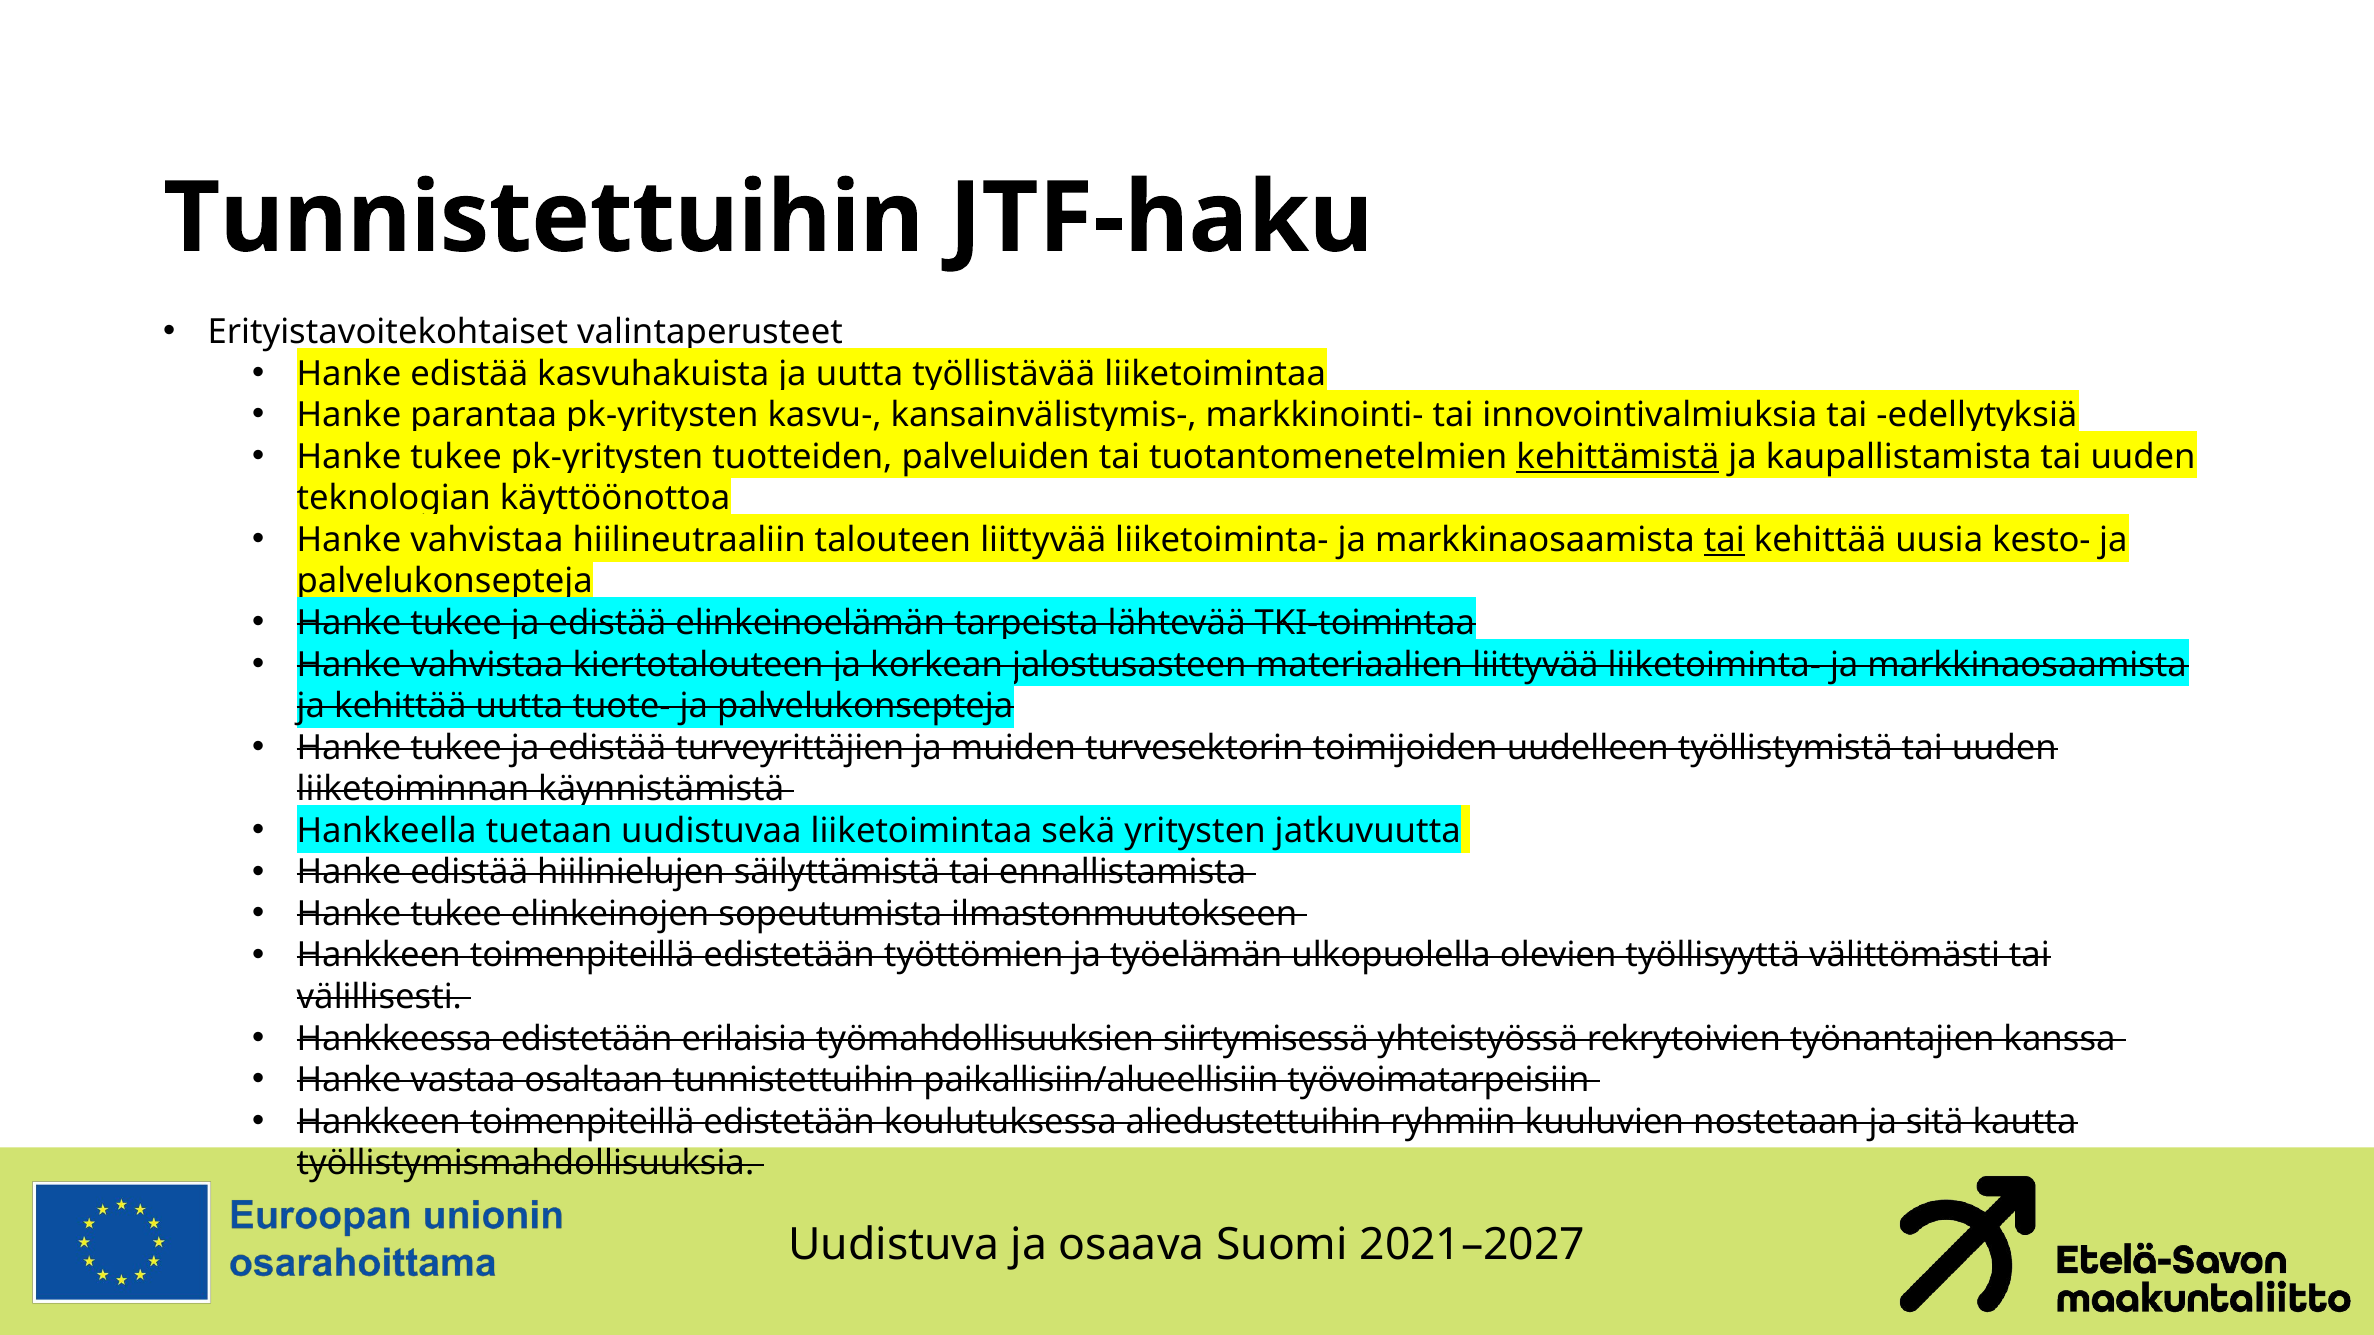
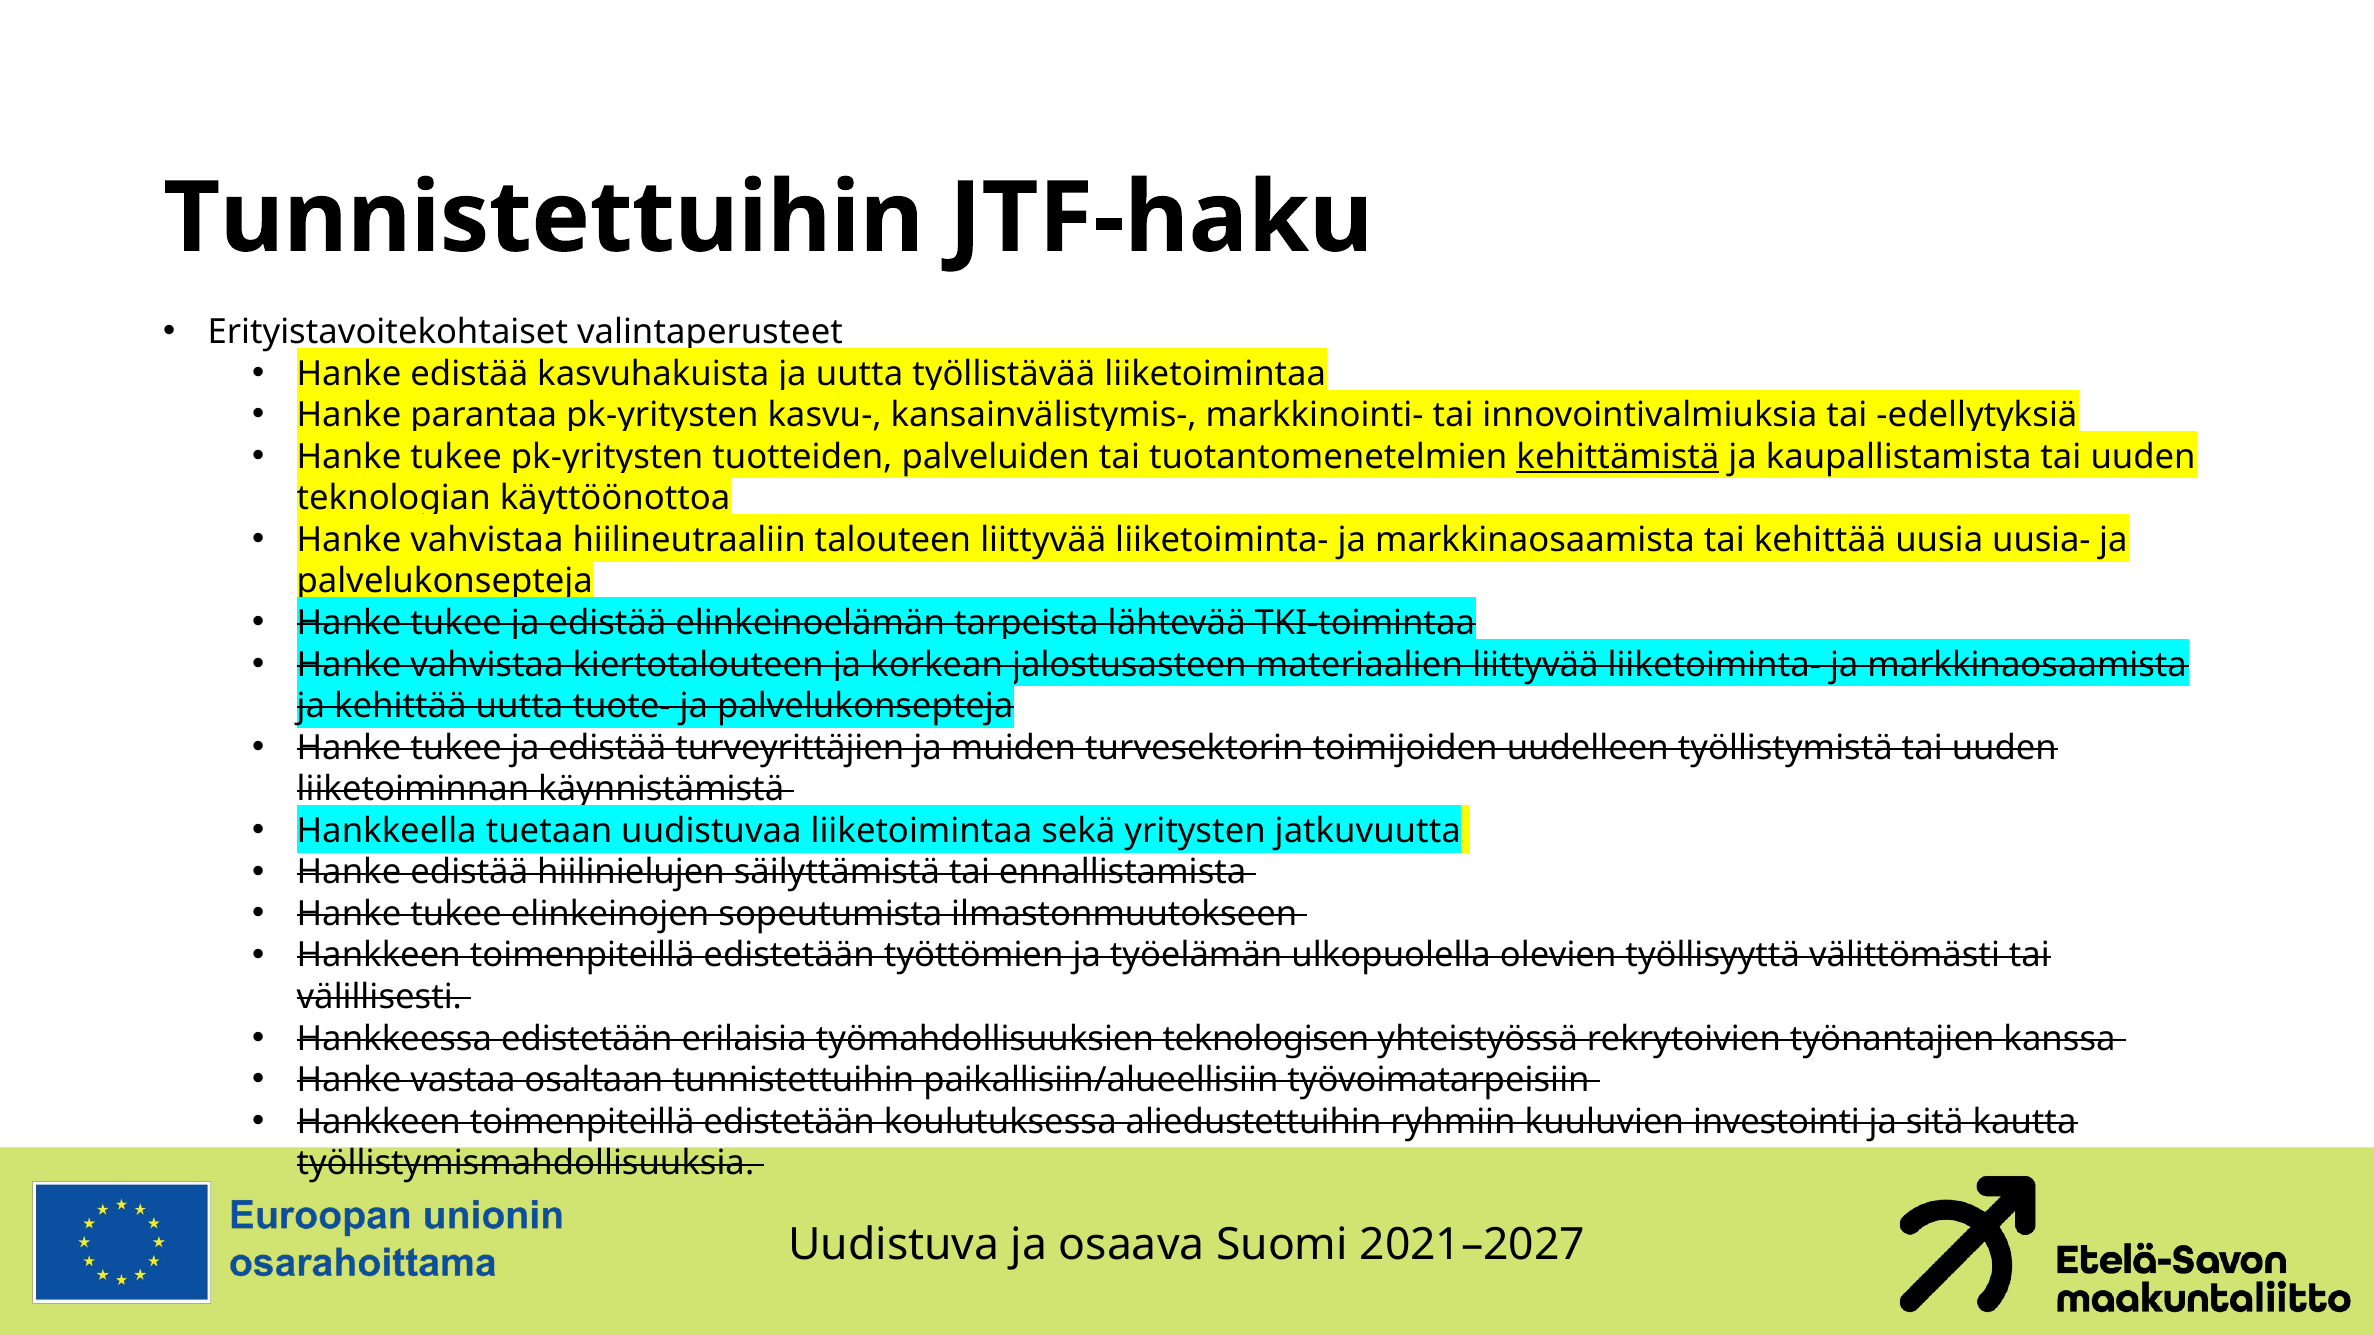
tai underline: present -> none (1724, 540)
kesto-: kesto- -> uusia- (2041, 540)
siirtymisessä: siirtymisessä -> teknologisen (1266, 1039)
nostetaan: nostetaan -> investointi (1777, 1122)
